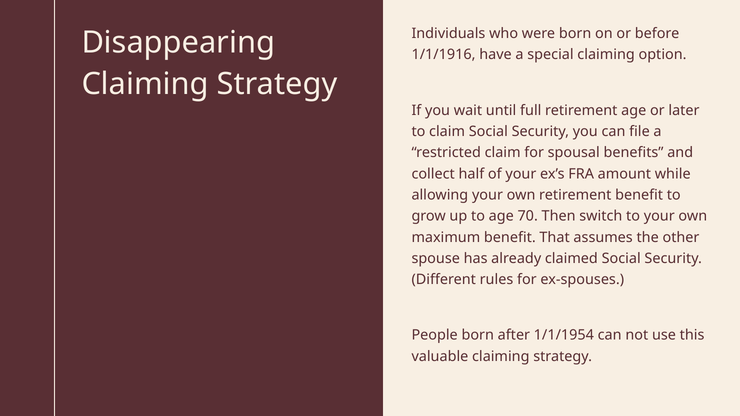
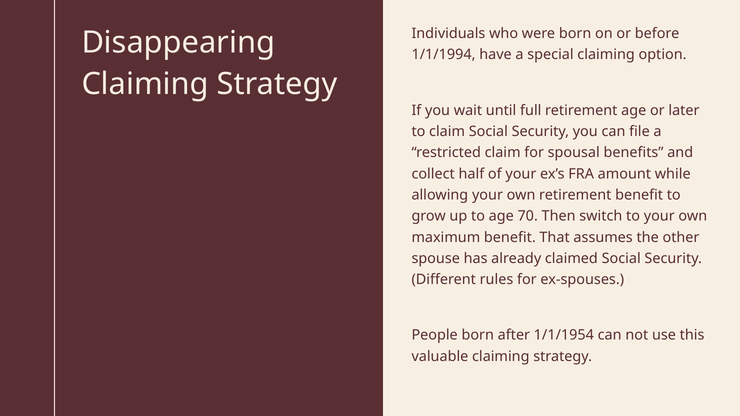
1/1/1916: 1/1/1916 -> 1/1/1994 (444, 55)
